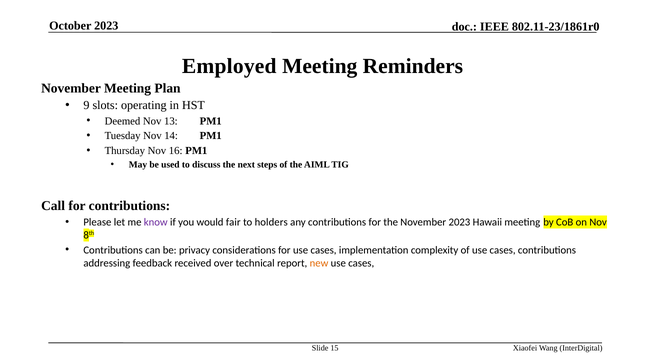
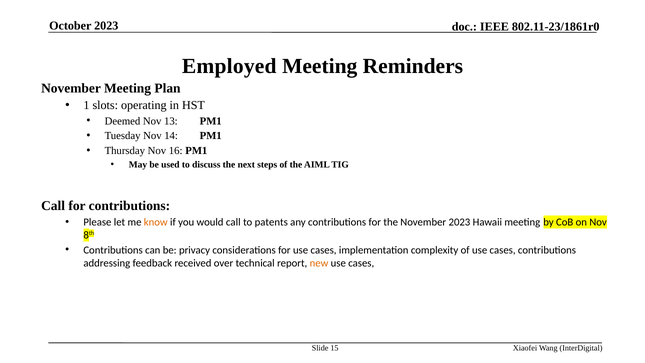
9: 9 -> 1 (87, 105)
know colour: purple -> orange (156, 222)
would fair: fair -> call (233, 222)
holders: holders -> patents (271, 222)
